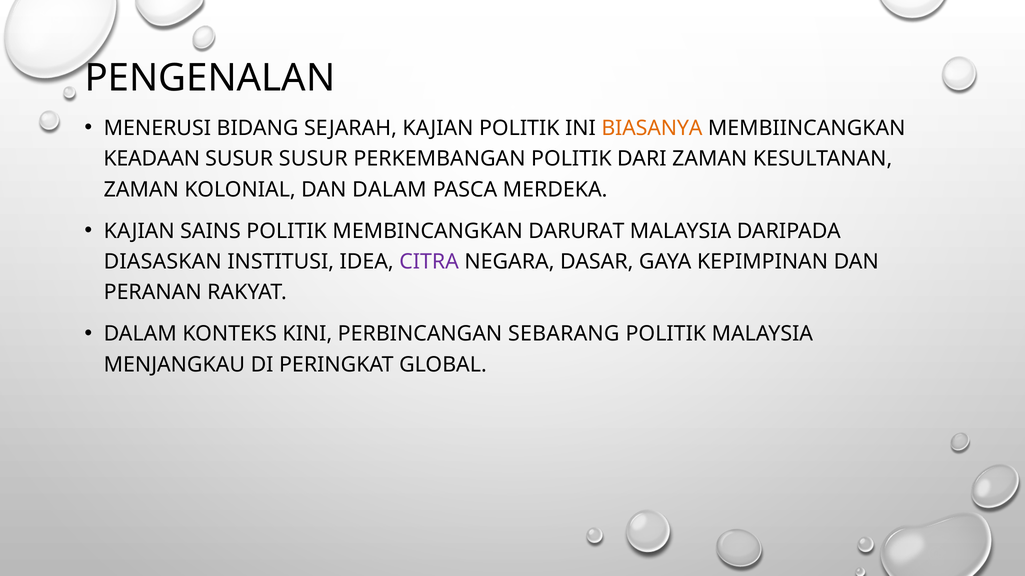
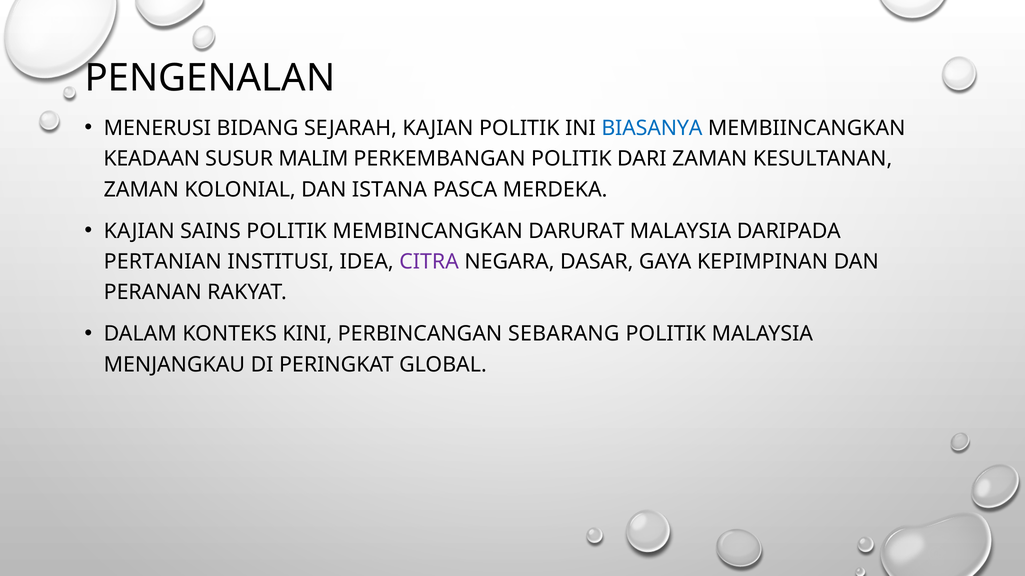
BIASANYA colour: orange -> blue (652, 128)
SUSUR SUSUR: SUSUR -> MALIM (313, 159)
DAN DALAM: DALAM -> ISTANA (389, 190)
DIASASKAN: DIASASKAN -> PERTANIAN (163, 262)
